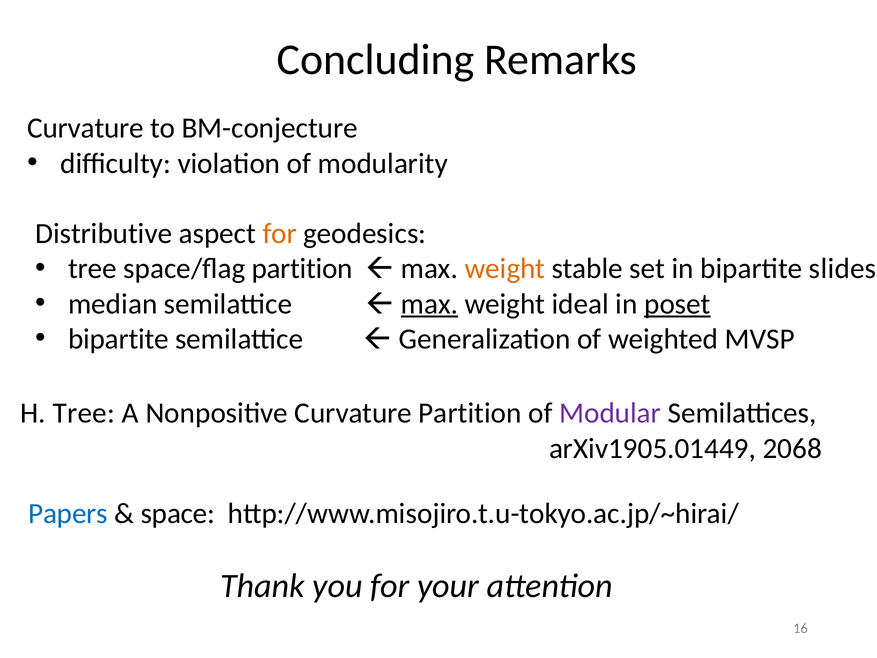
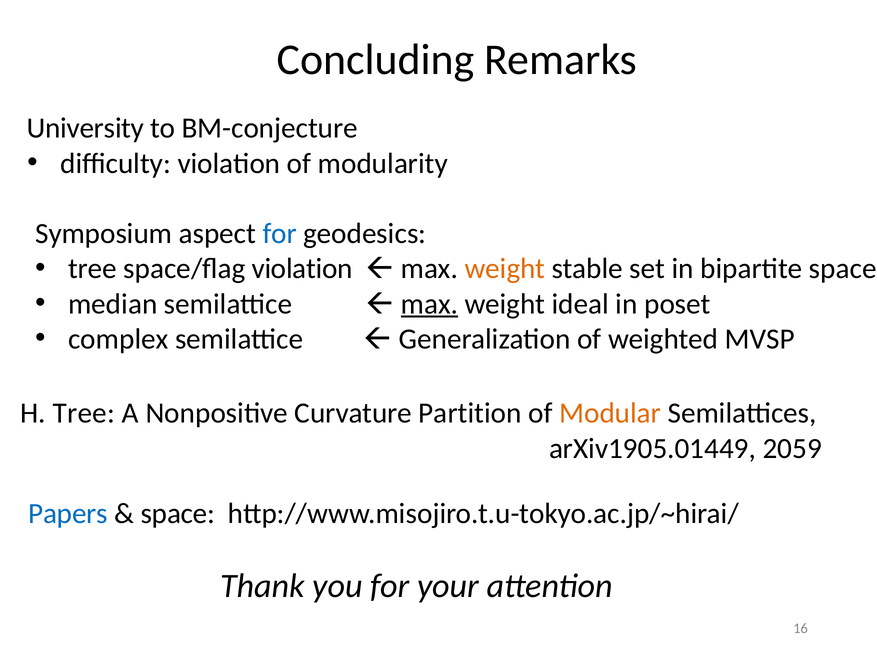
Curvature: Curvature -> University (86, 128)
Distributive: Distributive -> Symposium (104, 234)
for colour: orange -> blue (280, 234)
space/flag partition: partition -> violation (302, 269)
bipartite slides: slides -> space (843, 269)
poset underline: present -> none (677, 304)
bipartite: bipartite -> complex (118, 339)
Modular colour: purple -> orange (610, 413)
2068: 2068 -> 2059 (792, 448)
